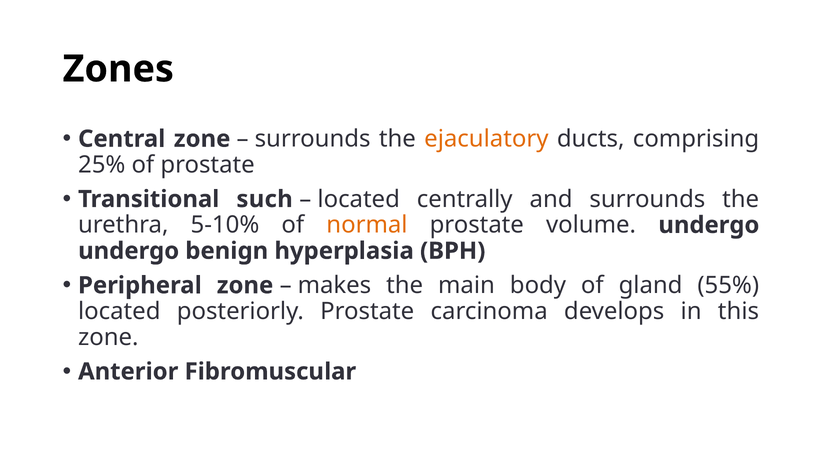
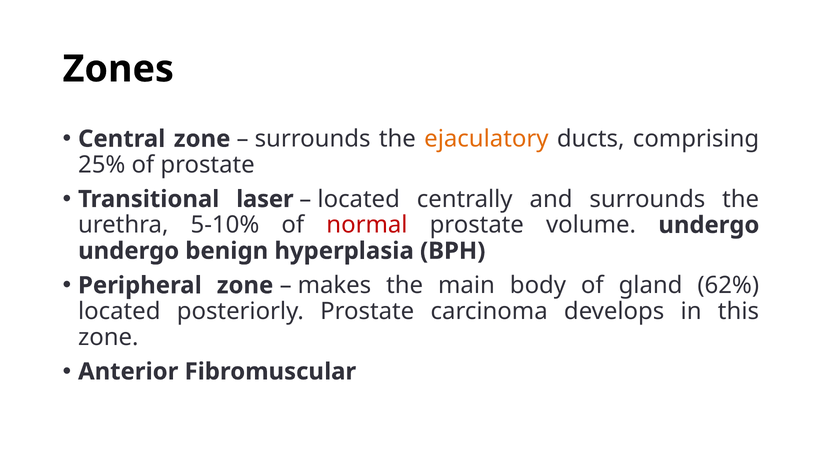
such: such -> laser (265, 199)
normal colour: orange -> red (367, 225)
55%: 55% -> 62% (728, 286)
